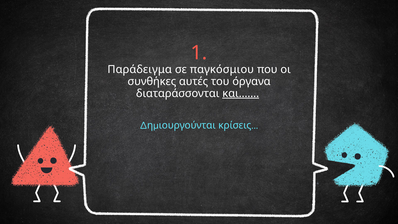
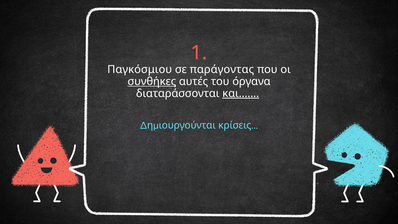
Παράδειγμα: Παράδειγμα -> Παγκόσμιου (140, 69)
παγκόσμιου: παγκόσμιου -> παράγοντας (222, 69)
συνθήκες underline: none -> present (152, 81)
